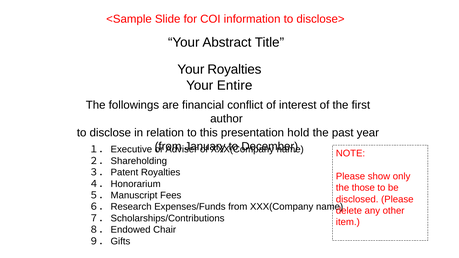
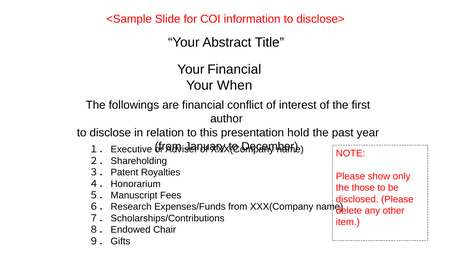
Your Royalties: Royalties -> Financial (234, 69)
Entire: Entire -> When (235, 85)
